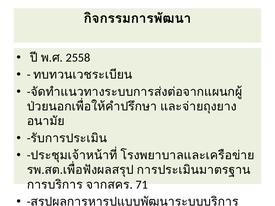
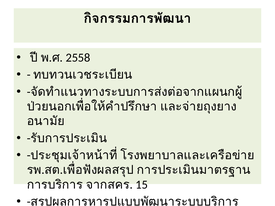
71: 71 -> 15 (142, 185)
